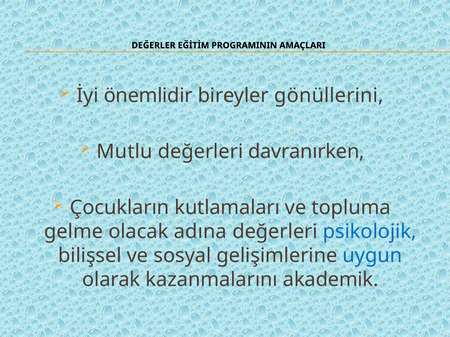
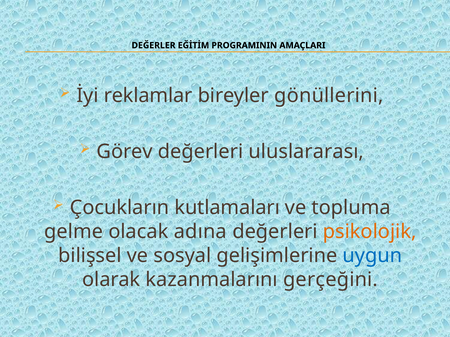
önemlidir: önemlidir -> reklamlar (148, 96)
Mutlu: Mutlu -> Görev (125, 152)
davranırken: davranırken -> uluslararası (306, 152)
psikolojik colour: blue -> orange (370, 232)
akademik: akademik -> gerçeğini (331, 280)
